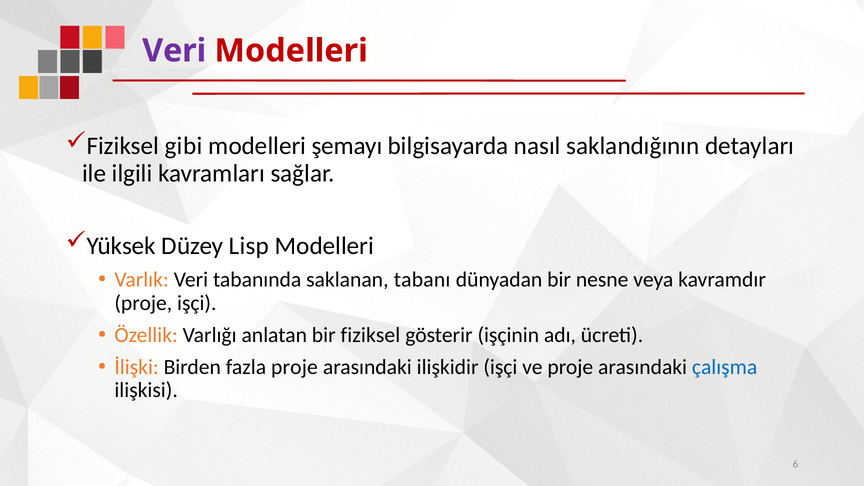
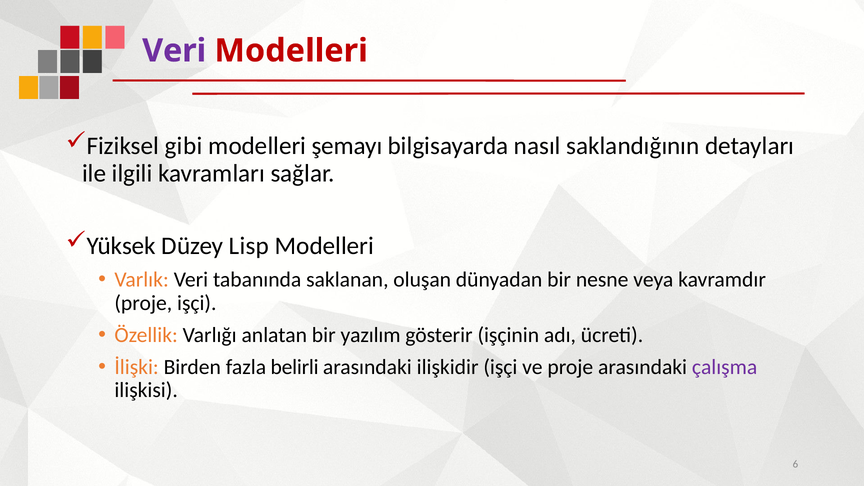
tabanı: tabanı -> oluşan (422, 280)
bir fiziksel: fiziksel -> yazılım (371, 335)
fazla proje: proje -> belirli (295, 367)
çalışma colour: blue -> purple (725, 367)
